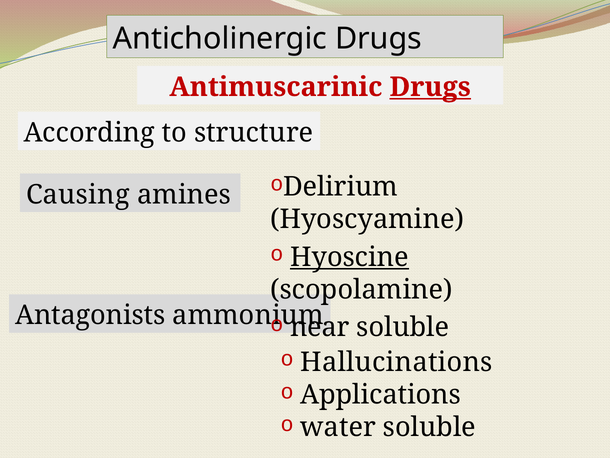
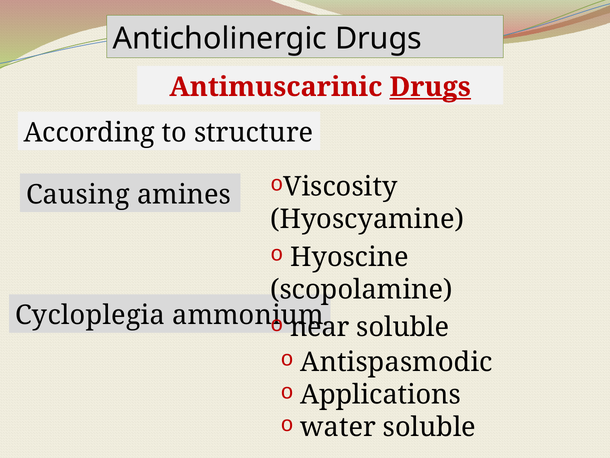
Delirium: Delirium -> Viscosity (340, 187)
Hyoscine underline: present -> none (350, 257)
Antagonists: Antagonists -> Cycloplegia (90, 315)
Hallucinations: Hallucinations -> Antispasmodic (397, 362)
